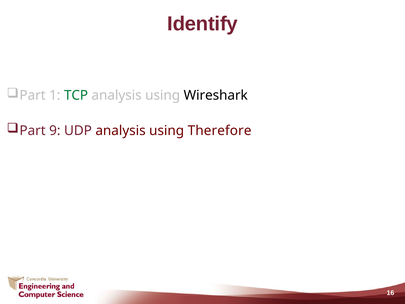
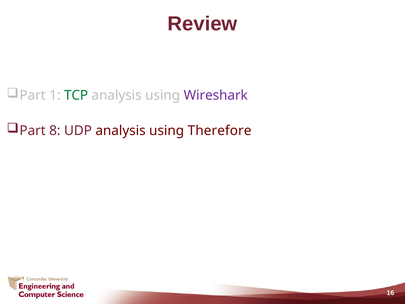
Identify: Identify -> Review (202, 24)
Wireshark colour: black -> purple (216, 95)
9: 9 -> 8 (55, 131)
